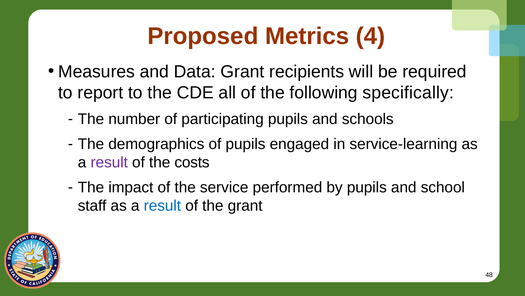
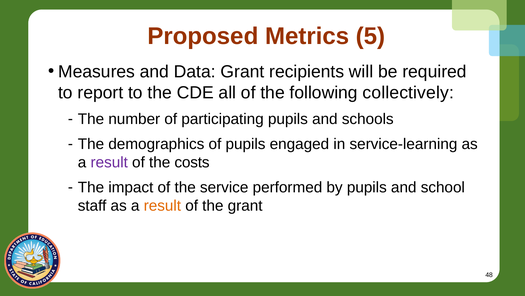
4: 4 -> 5 (371, 36)
specifically: specifically -> collectively (408, 93)
result colour: blue -> orange (162, 205)
